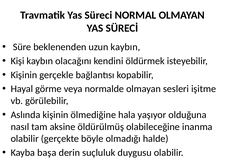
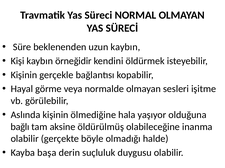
olacağını: olacağını -> örneğidir (73, 61)
nasıl: nasıl -> bağlı (20, 127)
